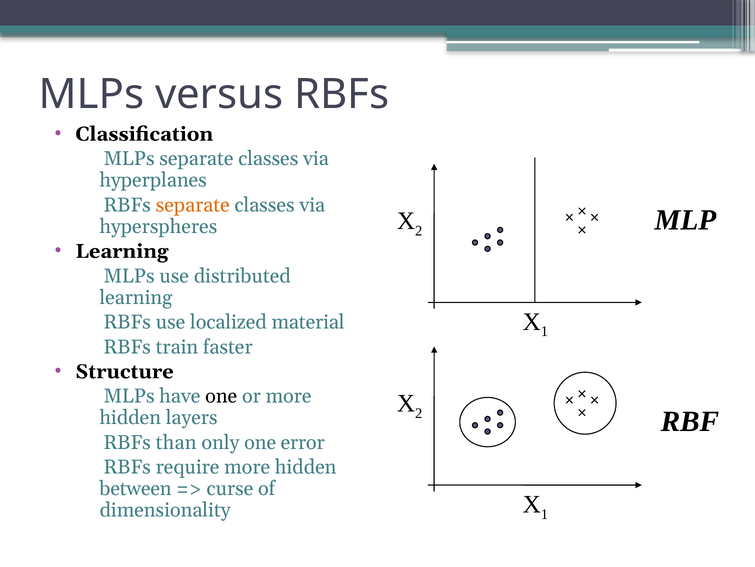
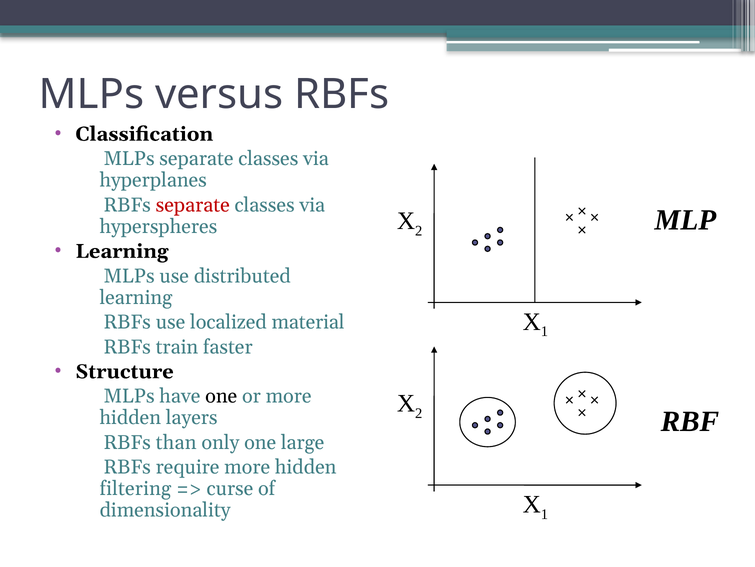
separate colour: orange -> red (193, 205)
error: error -> large (303, 442)
between: between -> filtering (135, 488)
